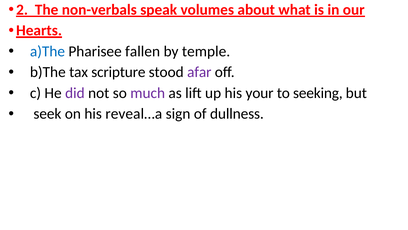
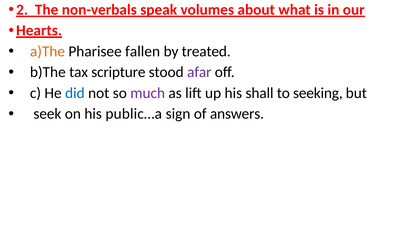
a)The colour: blue -> orange (47, 51)
temple: temple -> treated (206, 51)
did colour: purple -> blue (75, 93)
your: your -> shall (260, 93)
reveal…a: reveal…a -> public…a (134, 114)
dullness: dullness -> answers (237, 114)
